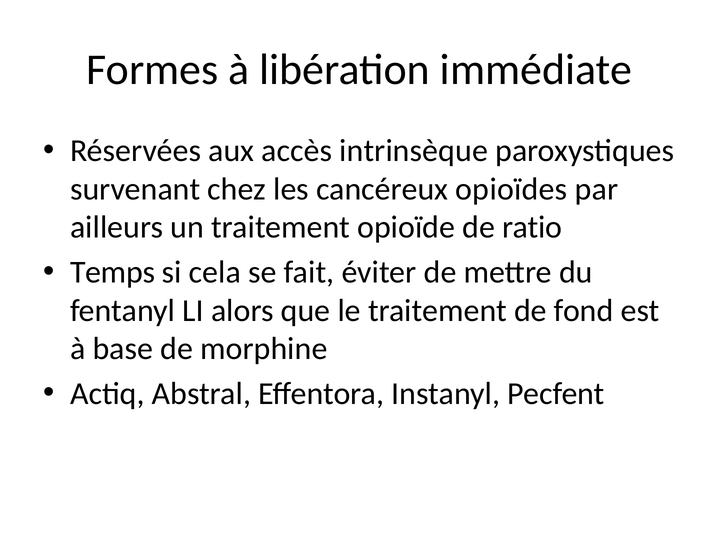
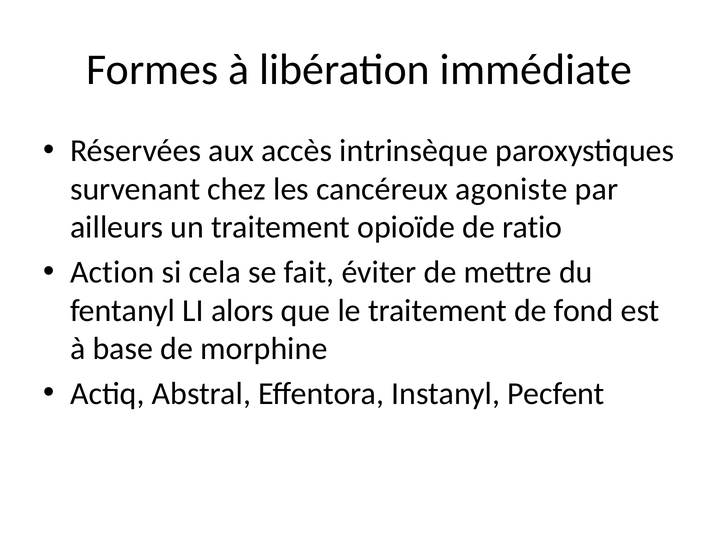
opioïdes: opioïdes -> agoniste (511, 189)
Temps: Temps -> Action (112, 272)
